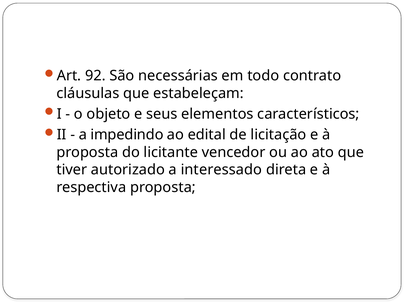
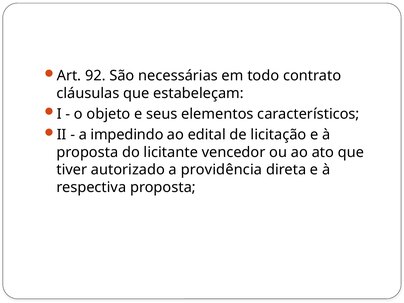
interessado: interessado -> providência (221, 170)
